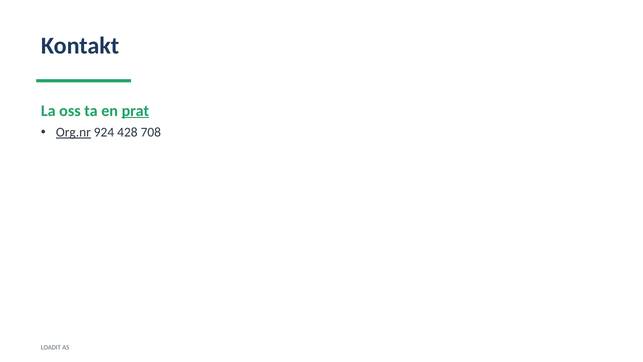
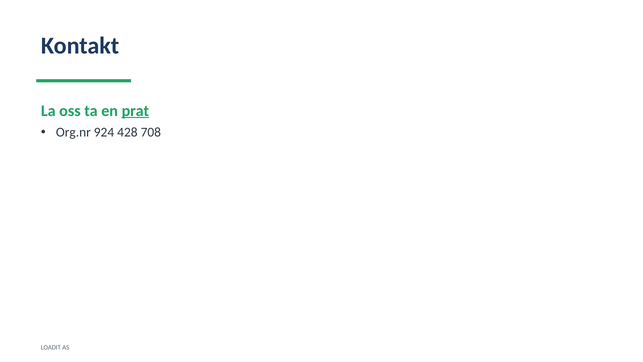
Org.nr underline: present -> none (73, 132)
